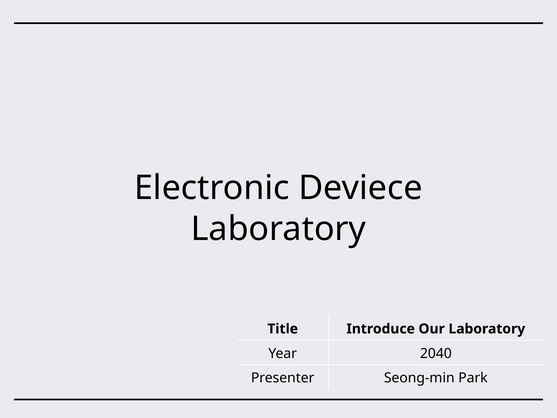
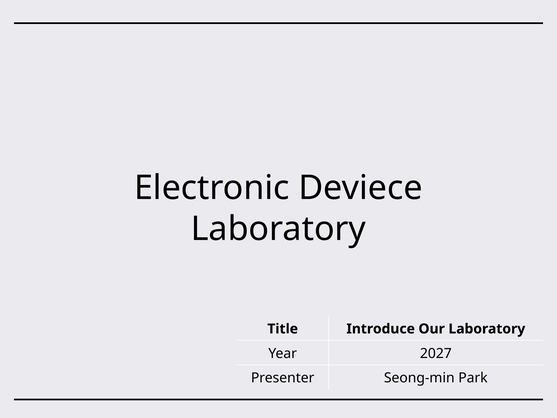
2040: 2040 -> 2027 (436, 353)
